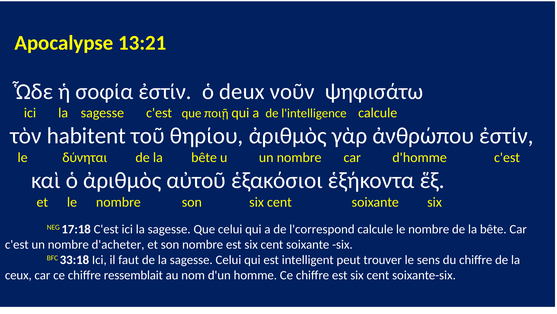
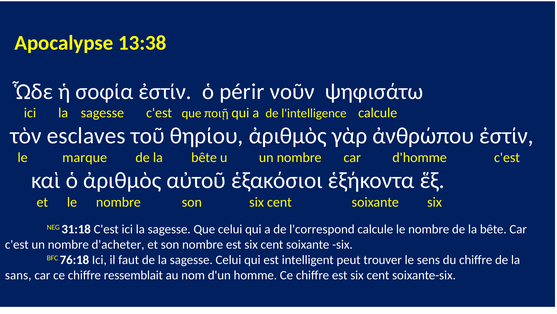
13:21: 13:21 -> 13:38 (142, 43)
deux: deux -> périr (242, 92)
habitent: habitent -> esclaves (86, 136)
δύνηται: δύνηται -> marque (85, 158)
17:18: 17:18 -> 31:18 (76, 229)
33:18: 33:18 -> 76:18 (74, 260)
ceux: ceux -> sans (18, 275)
